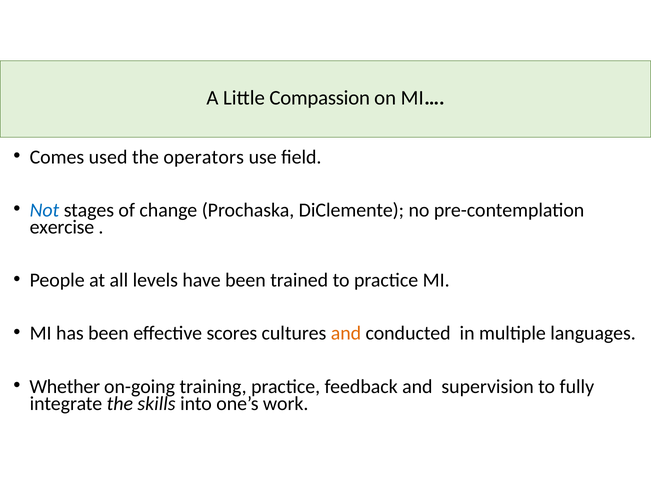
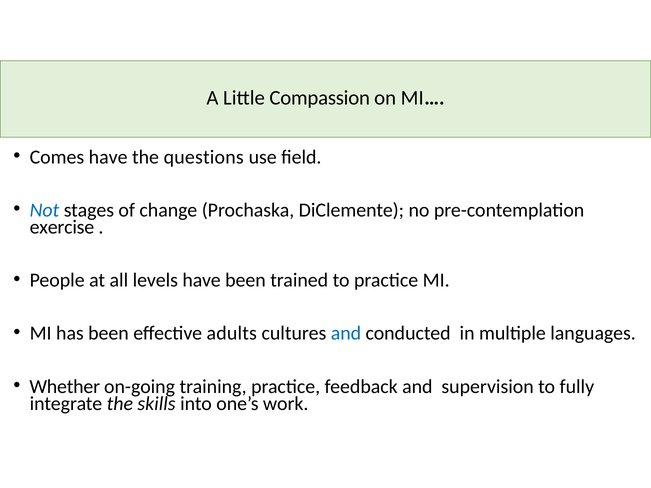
Comes used: used -> have (108, 157)
operators: operators -> questions (204, 157)
scores: scores -> adults (232, 334)
and colour: orange -> blue (346, 334)
